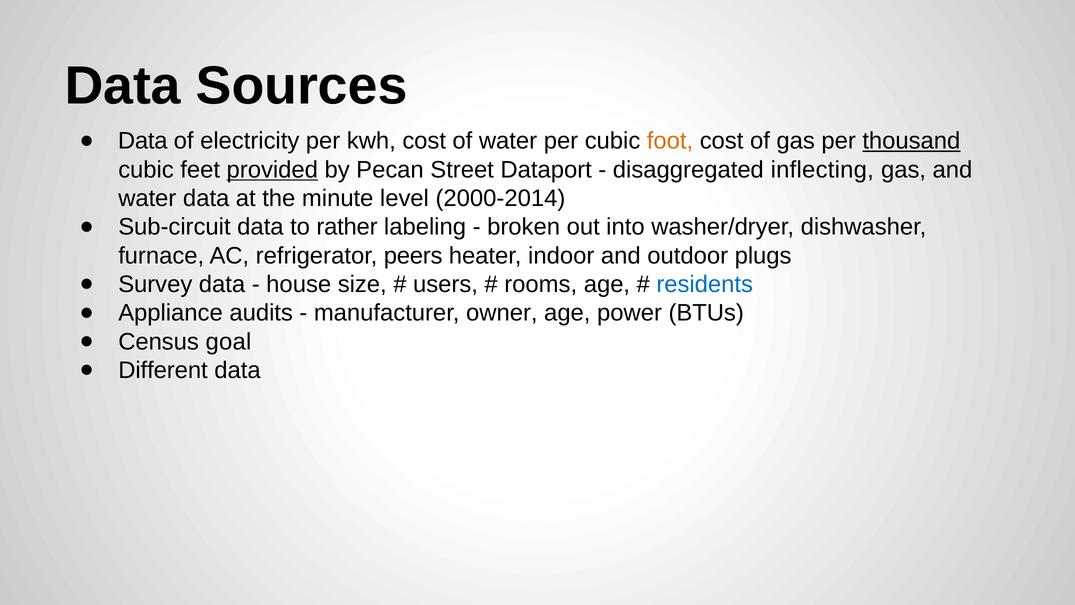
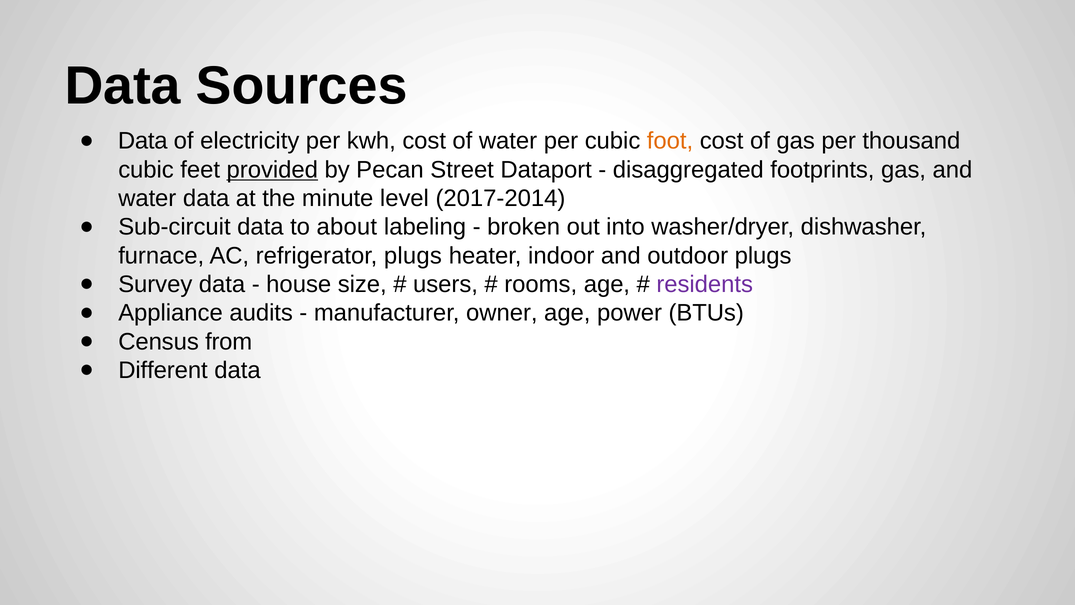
thousand underline: present -> none (911, 141)
inflecting: inflecting -> footprints (822, 170)
2000-2014: 2000-2014 -> 2017-2014 (500, 198)
rather: rather -> about (347, 227)
refrigerator peers: peers -> plugs (413, 256)
residents colour: blue -> purple (705, 284)
goal: goal -> from (229, 342)
